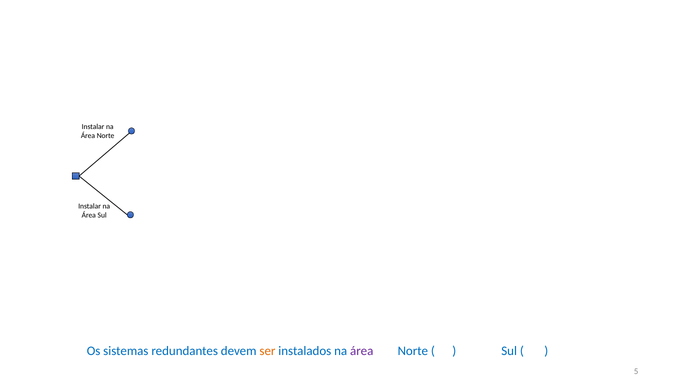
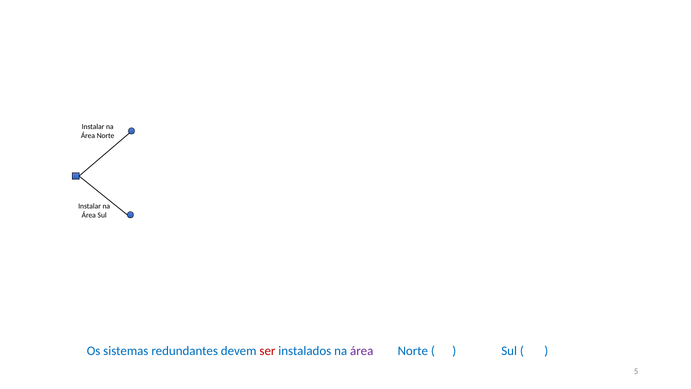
ser colour: orange -> red (267, 351)
